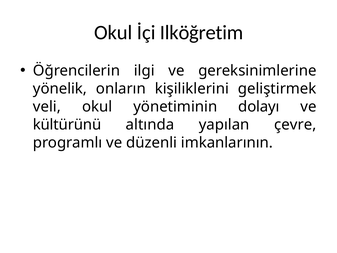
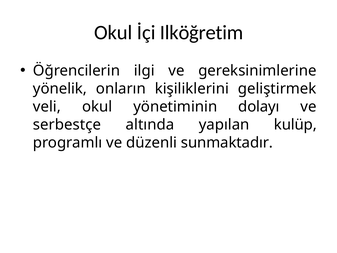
kültürünü: kültürünü -> serbestçe (67, 125)
çevre: çevre -> kulüp (295, 125)
imkanlarının: imkanlarının -> sunmaktadır (227, 143)
